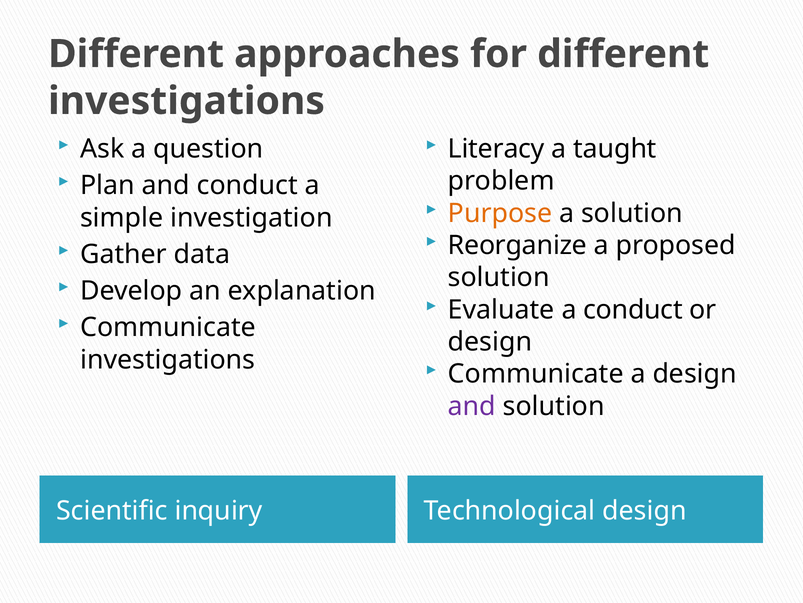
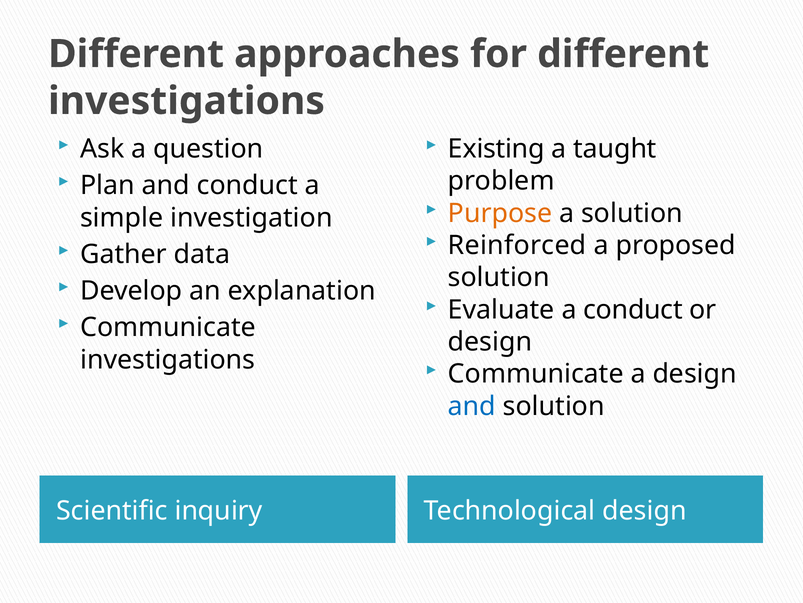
Literacy: Literacy -> Existing (496, 149)
Reorganize: Reorganize -> Reinforced (517, 245)
and colour: purple -> blue (472, 406)
